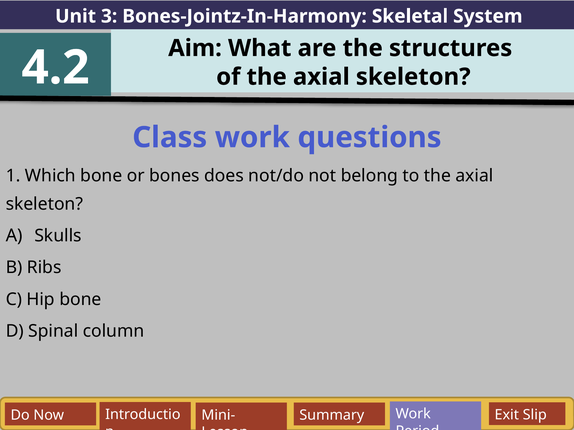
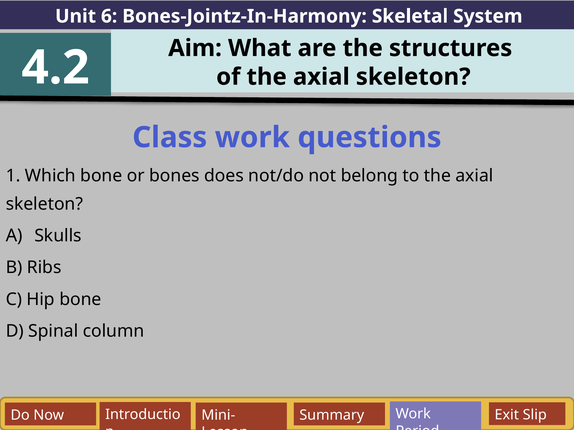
3: 3 -> 6 (109, 16)
